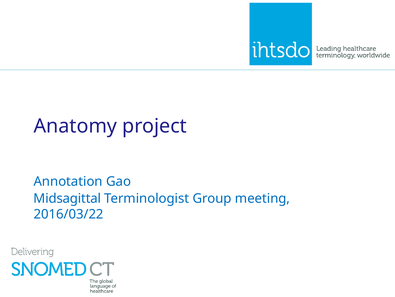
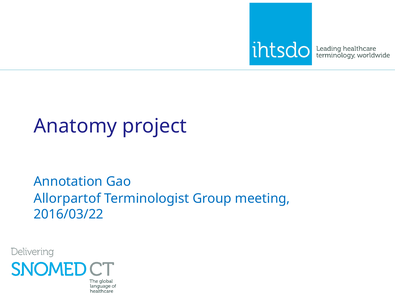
Midsagittal: Midsagittal -> Allorpartof (67, 198)
